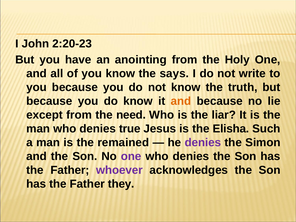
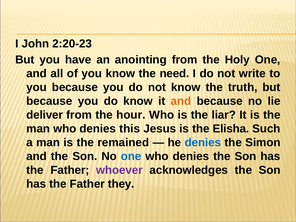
says: says -> need (174, 74)
except: except -> deliver (45, 115)
need: need -> hour (131, 115)
true: true -> this (130, 129)
denies colour: purple -> blue (203, 143)
one colour: purple -> blue (131, 156)
